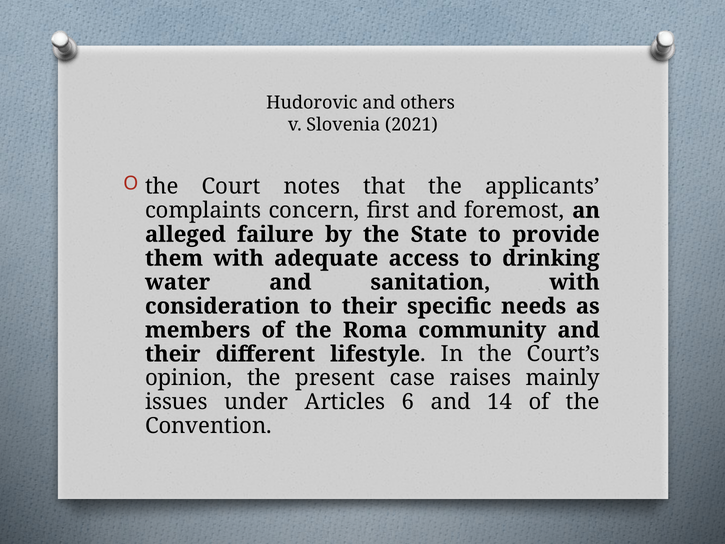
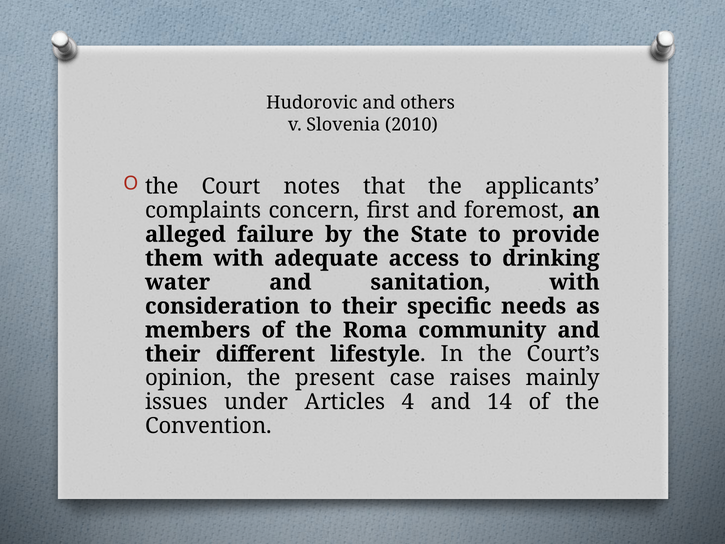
2021: 2021 -> 2010 (411, 125)
6: 6 -> 4 (408, 402)
